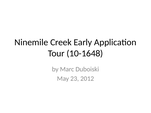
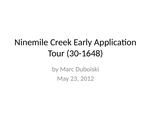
10-1648: 10-1648 -> 30-1648 (85, 53)
